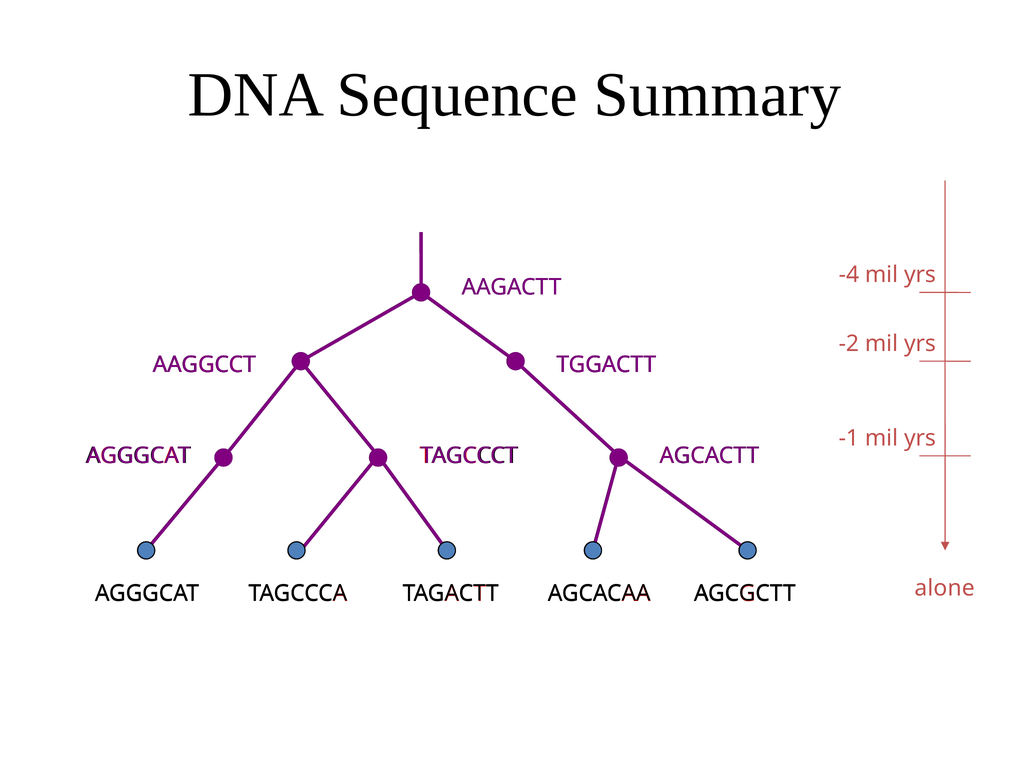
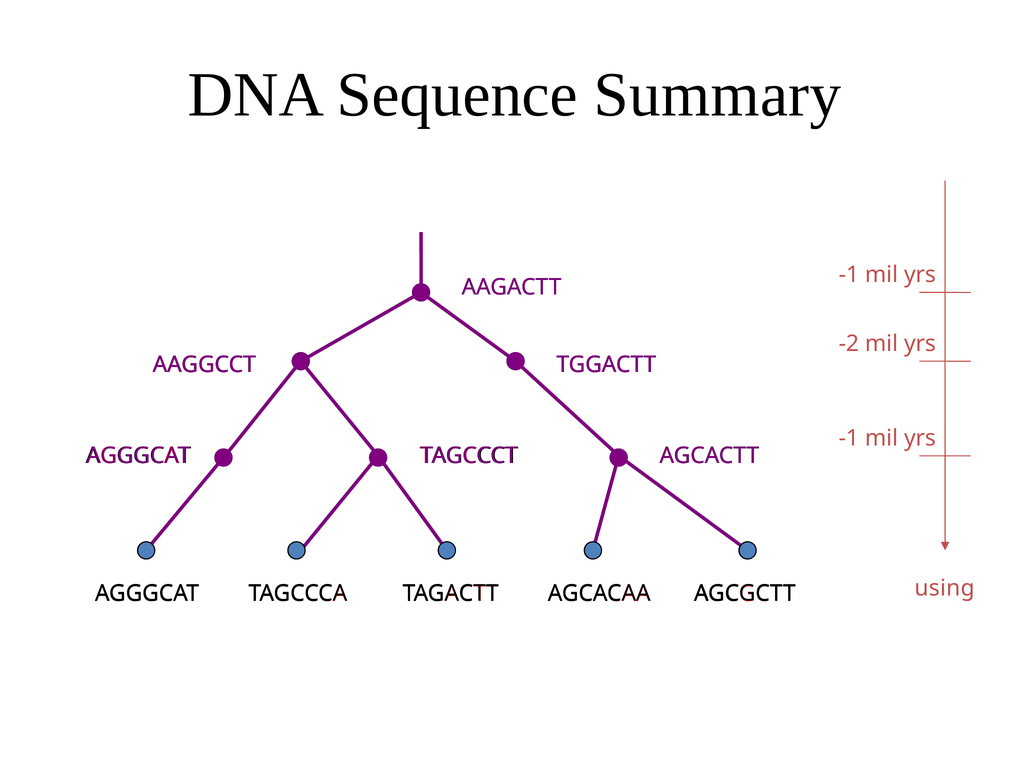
-4: -4 -> -1 (849, 275)
alone: alone -> using (945, 587)
